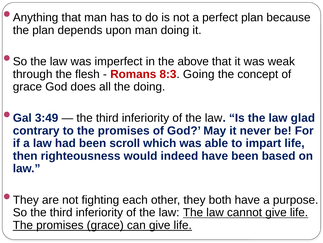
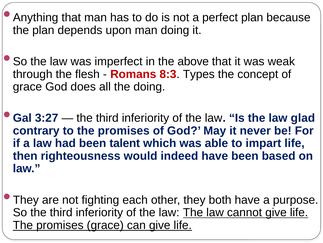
Going: Going -> Types (199, 74)
3:49: 3:49 -> 3:27 (47, 118)
scroll: scroll -> talent (125, 143)
